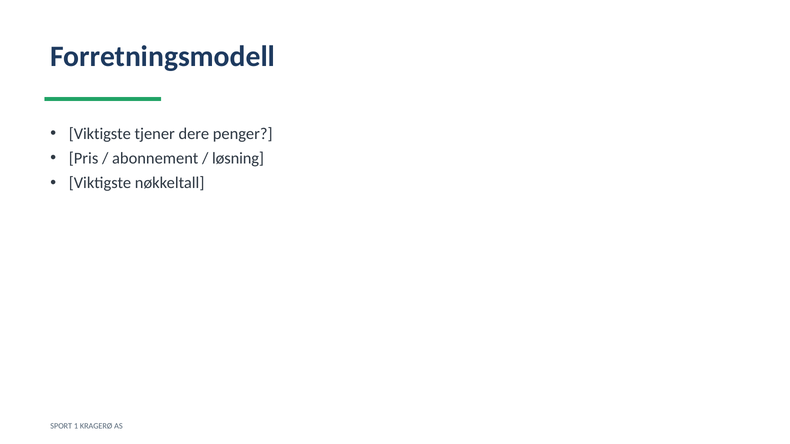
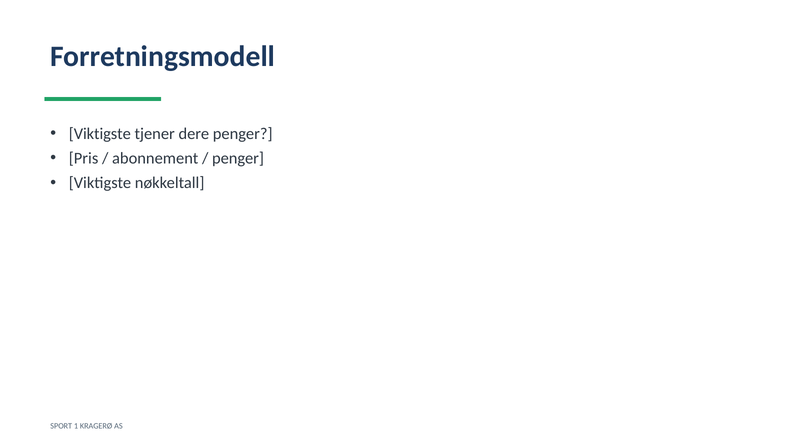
løsning: løsning -> penger (238, 159)
